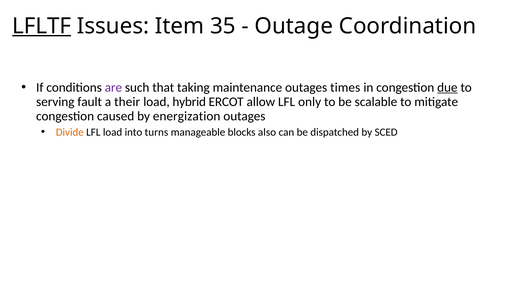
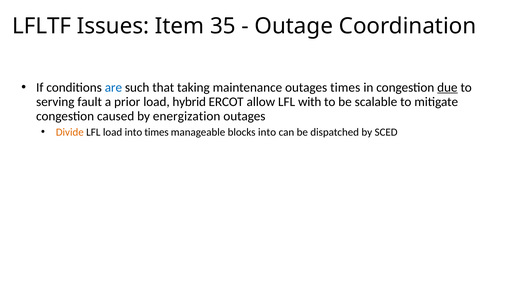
LFLTF underline: present -> none (42, 26)
are colour: purple -> blue (113, 87)
their: their -> prior (127, 102)
only: only -> with (310, 102)
into turns: turns -> times (157, 132)
blocks also: also -> into (267, 132)
